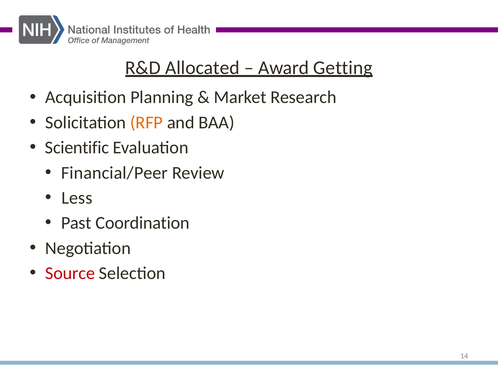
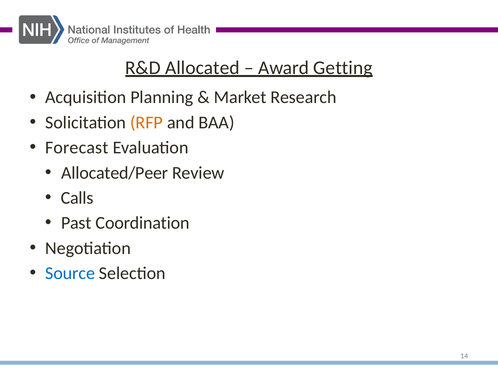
Scientific: Scientific -> Forecast (77, 148)
Financial/Peer: Financial/Peer -> Allocated/Peer (115, 173)
Less: Less -> Calls (77, 198)
Source colour: red -> blue (70, 274)
